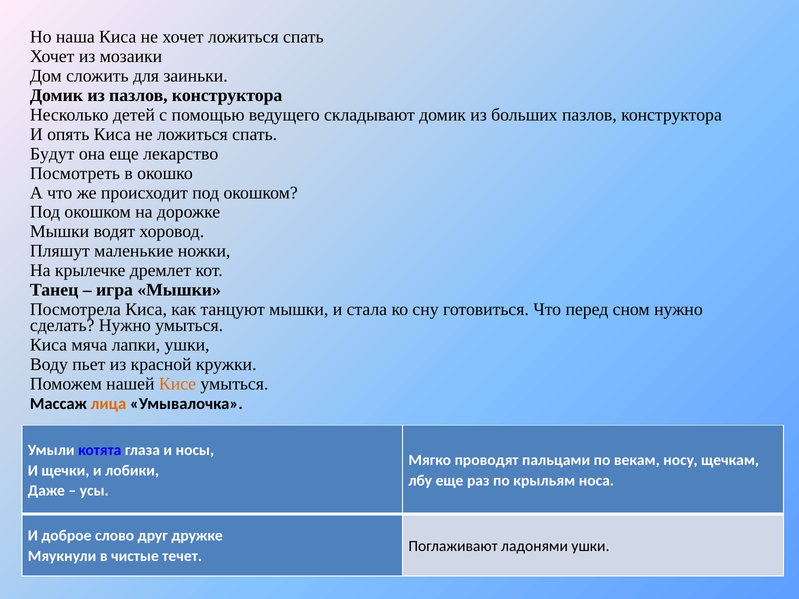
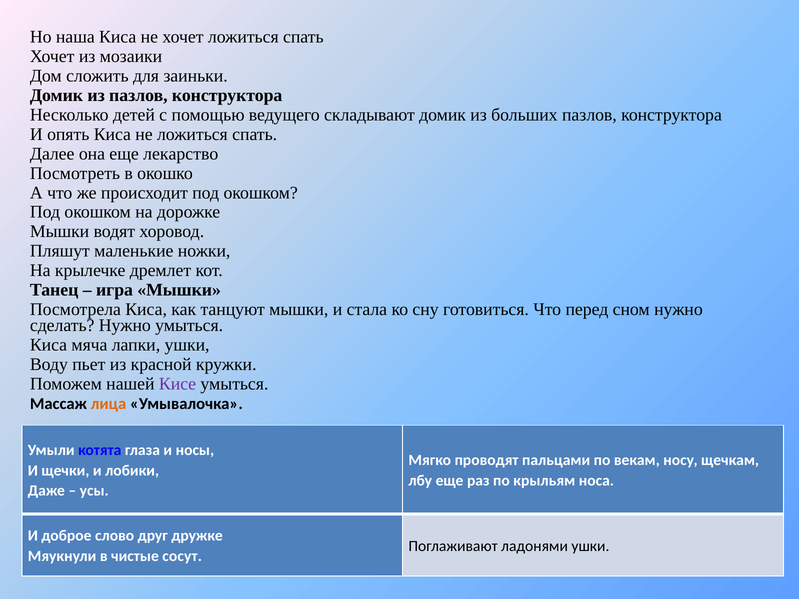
Будут: Будут -> Далее (52, 154)
Кисе colour: orange -> purple (178, 384)
течет: течет -> сосут (182, 556)
